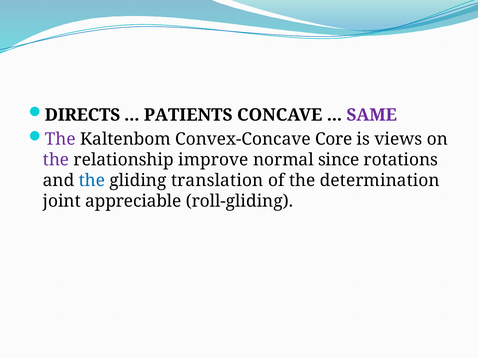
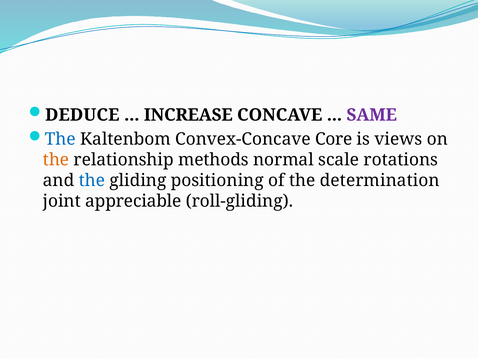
DIRECTS: DIRECTS -> DEDUCE (82, 115)
PATIENTS: PATIENTS -> INCREASE (188, 115)
The colour: purple -> blue (60, 139)
the colour: purple -> orange (56, 160)
improve: improve -> methods (213, 160)
since: since -> scale (339, 160)
translation: translation -> positioning (217, 181)
